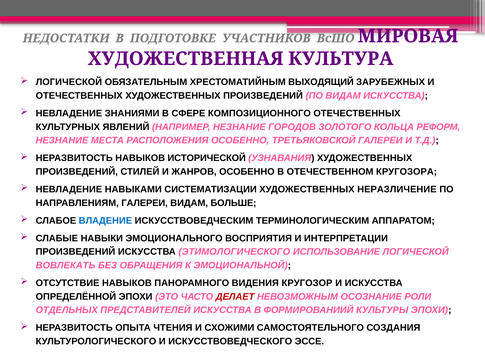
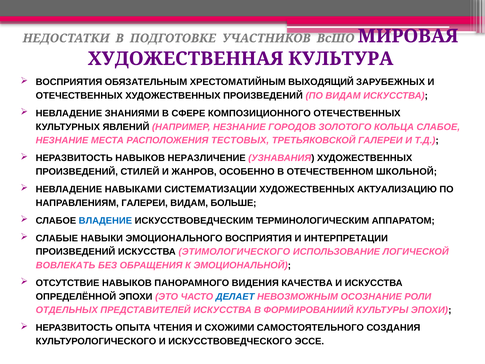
ЛОГИЧЕСКОЙ: ЛОГИЧЕСКОЙ -> ВОСПРИЯТИЯ (69, 82)
КОЛЬЦА РЕФОРМ: РЕФОРМ -> СЛАБОЕ (438, 127)
РАСПОЛОЖЕНИЯ ОСОБЕННО: ОСОБЕННО -> ТЕСТОВЫХ (240, 140)
ИСТОРИЧЕСКОЙ: ИСТОРИЧЕСКОЙ -> НЕРАЗЛИЧЕНИЕ (207, 158)
КРУГОЗОРА: КРУГОЗОРА -> ШКОЛЬНОЙ (407, 172)
НЕРАЗЛИЧЕНИЕ: НЕРАЗЛИЧЕНИЕ -> АКТУАЛИЗАЦИЮ (397, 189)
КРУГОЗОР: КРУГОЗОР -> КАЧЕСТВА (307, 283)
ДЕЛАЕТ colour: red -> blue (235, 296)
